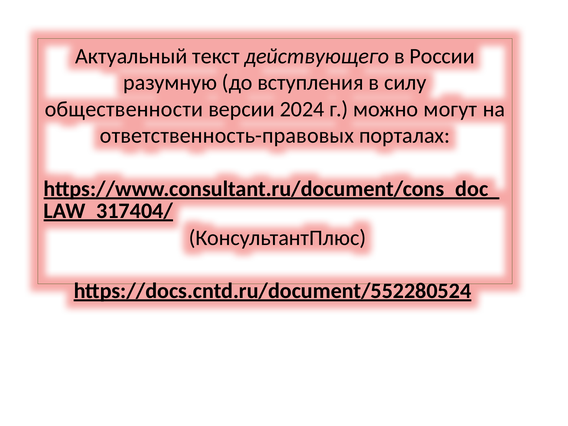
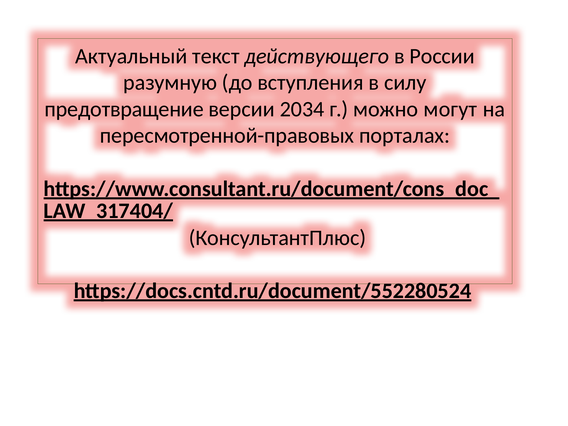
общественности: общественности -> предотвращение (124, 109)
2024: 2024 -> 2034 (302, 109)
ответственность-правовых: ответственность-правовых -> пересмотренной-правовых (227, 136)
